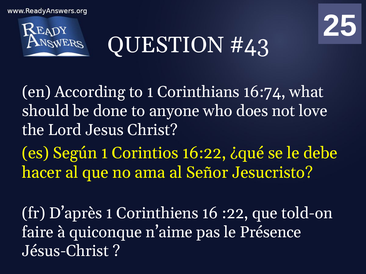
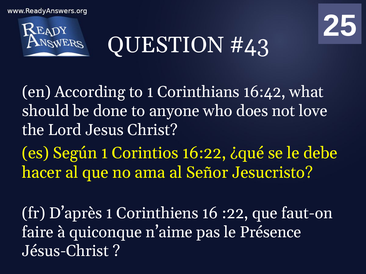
16:74: 16:74 -> 16:42 (264, 92)
told-on: told-on -> faut-on (307, 214)
